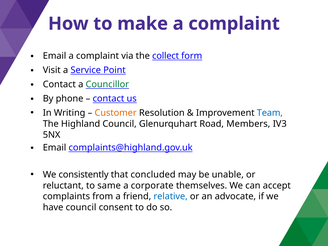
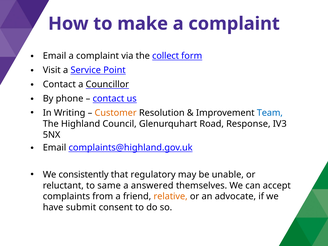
Councillor colour: green -> black (107, 84)
Members: Members -> Response (248, 124)
concluded: concluded -> regulatory (153, 175)
corporate: corporate -> answered (152, 186)
relative colour: blue -> orange (171, 196)
have council: council -> submit (81, 207)
